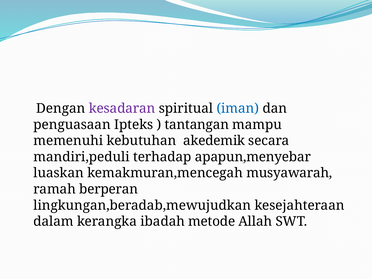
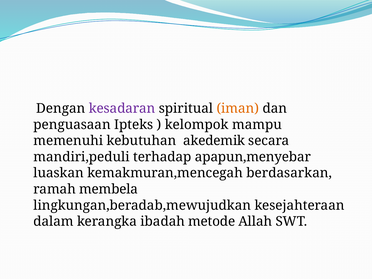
iman colour: blue -> orange (238, 108)
tantangan: tantangan -> kelompok (197, 125)
musyawarah: musyawarah -> berdasarkan (289, 173)
berperan: berperan -> membela (109, 189)
